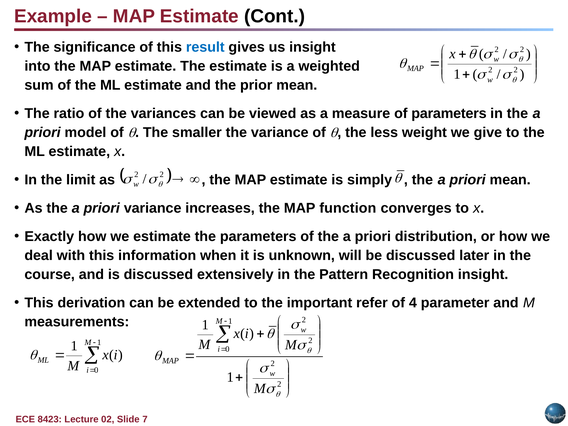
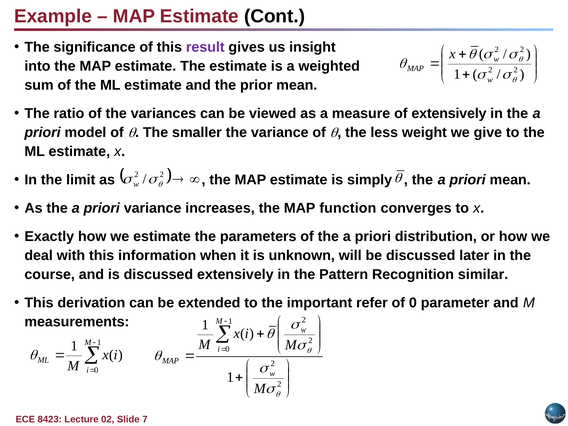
result colour: blue -> purple (205, 47)
of parameters: parameters -> extensively (449, 113)
Recognition insight: insight -> similar (483, 274)
of 4: 4 -> 0 (413, 303)
